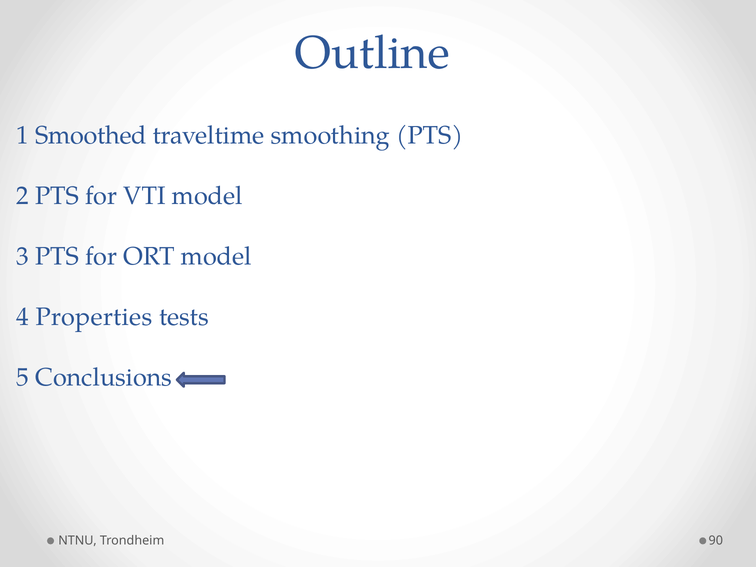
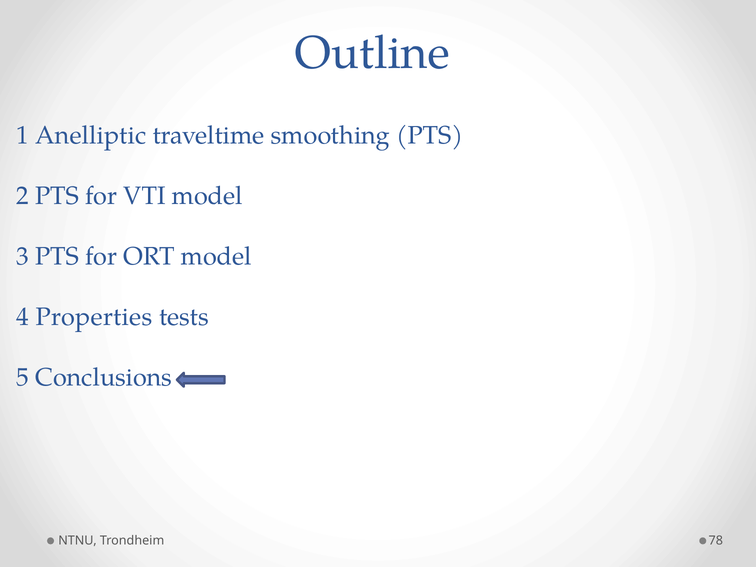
Smoothed: Smoothed -> Anelliptic (91, 136)
90: 90 -> 78 (716, 540)
